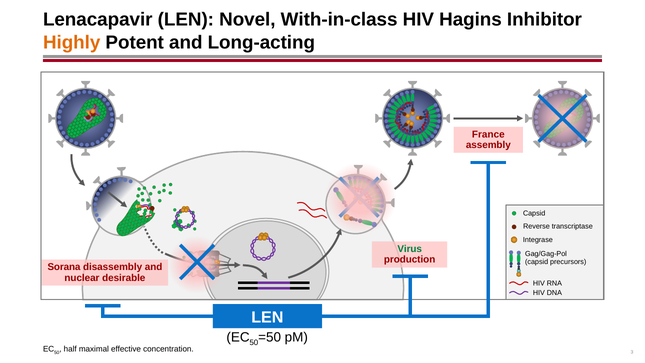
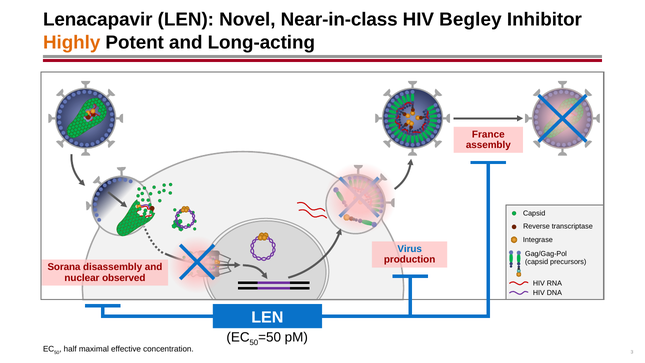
With-in-class: With-in-class -> Near-in-class (339, 20)
Hagins: Hagins -> Begley (470, 20)
Virus colour: green -> blue (410, 249)
desirable: desirable -> observed (124, 278)
